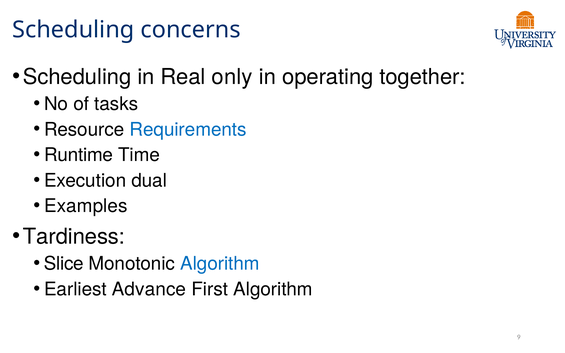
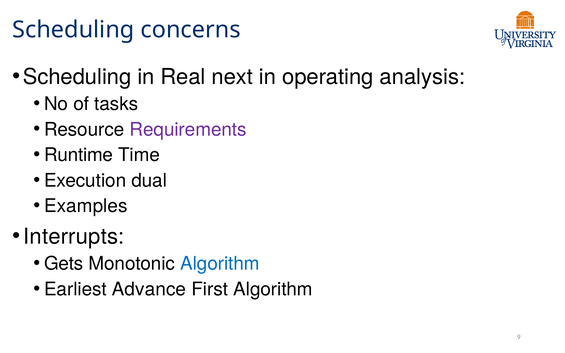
only: only -> next (232, 77)
together: together -> analysis (422, 77)
Requirements colour: blue -> purple (188, 130)
Tardiness: Tardiness -> Interrupts (74, 237)
Slice: Slice -> Gets (64, 264)
